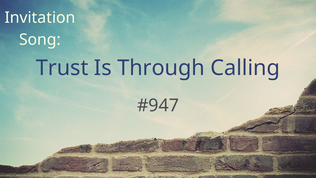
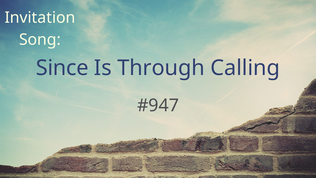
Trust: Trust -> Since (62, 68)
